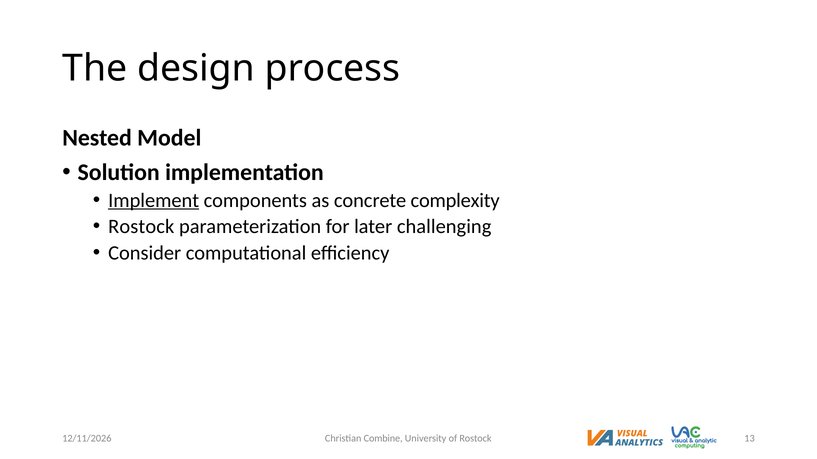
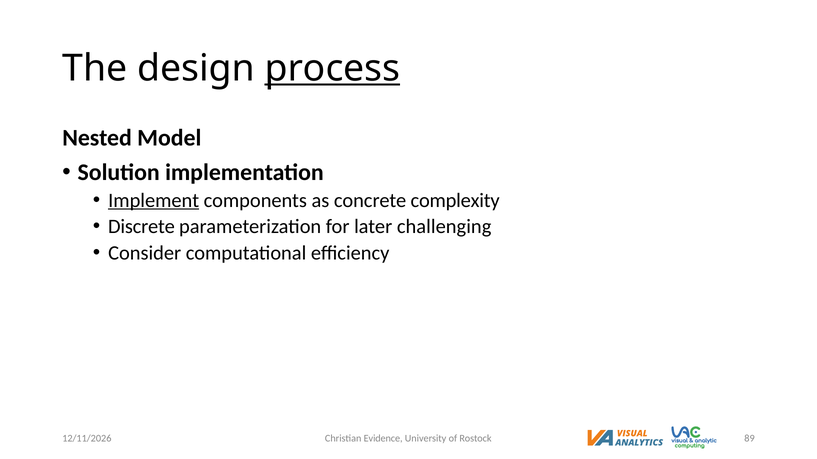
process underline: none -> present (332, 69)
Rostock: Rostock -> Discrete (141, 227)
Combine: Combine -> Evidence (383, 439)
13: 13 -> 89 (750, 439)
